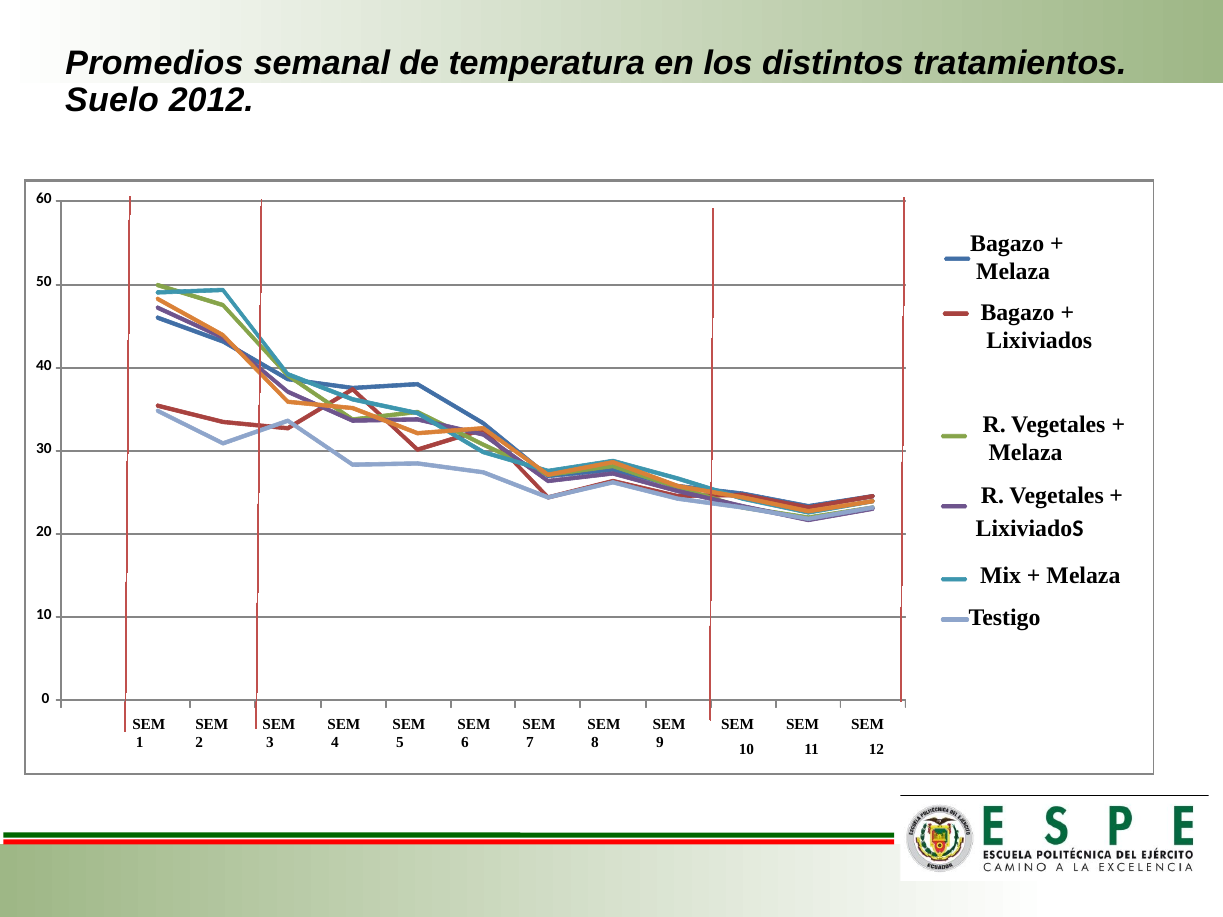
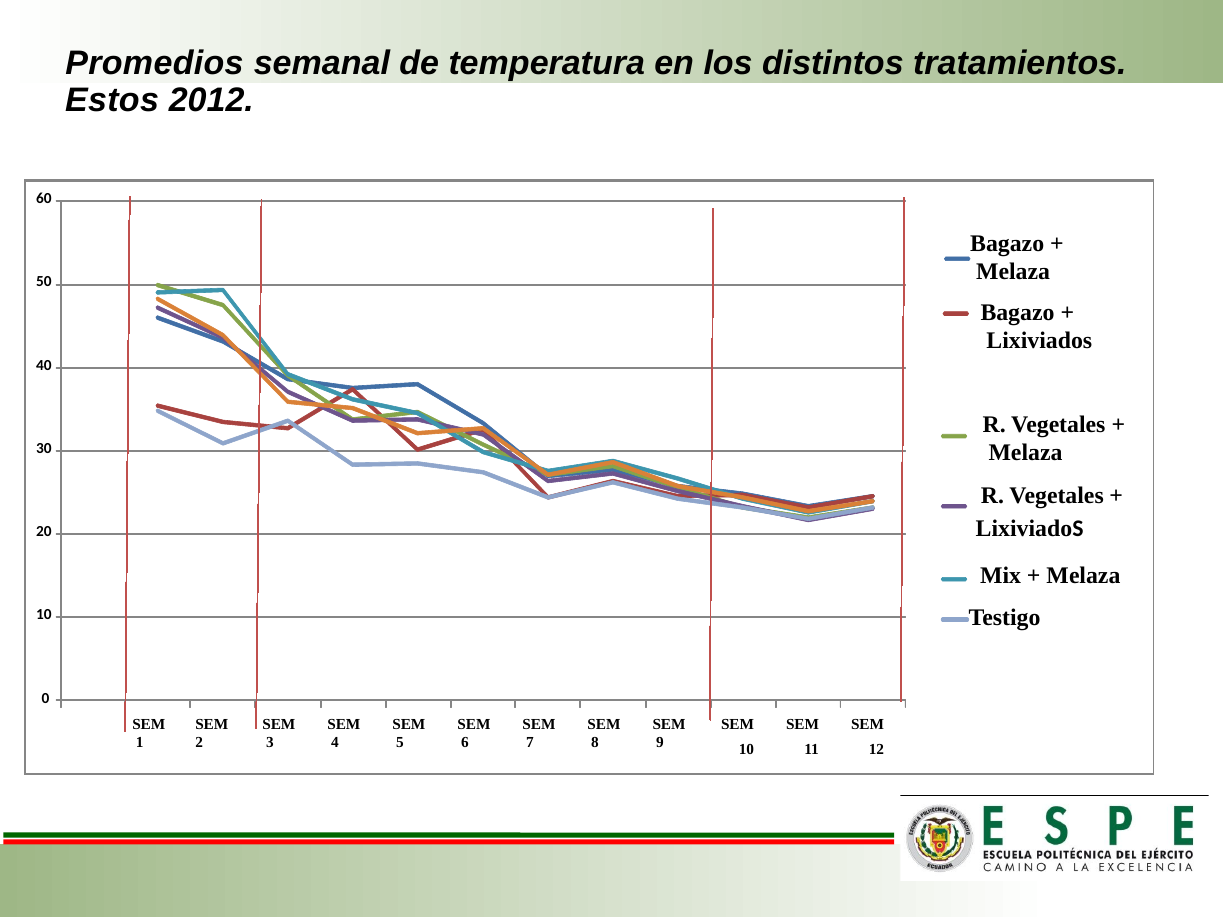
Suelo: Suelo -> Estos (112, 100)
